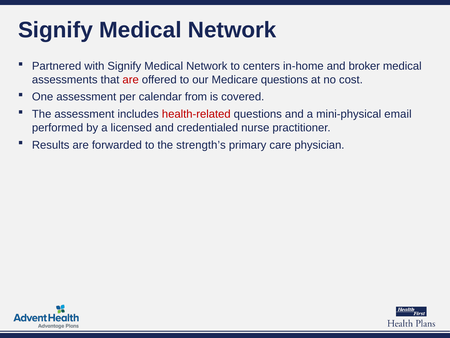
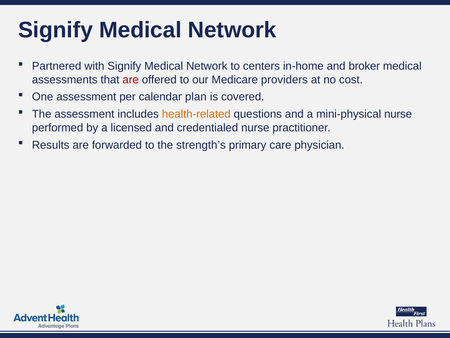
Medicare questions: questions -> providers (284, 80)
from: from -> plan (196, 97)
health-related colour: red -> orange (196, 114)
mini-physical email: email -> nurse (398, 114)
